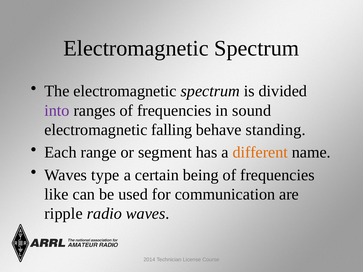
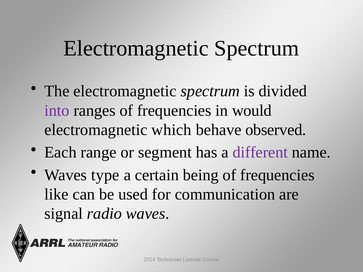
sound: sound -> would (252, 111)
falling: falling -> which (172, 130)
standing: standing -> observed (276, 130)
different colour: orange -> purple (260, 153)
ripple: ripple -> signal (64, 214)
